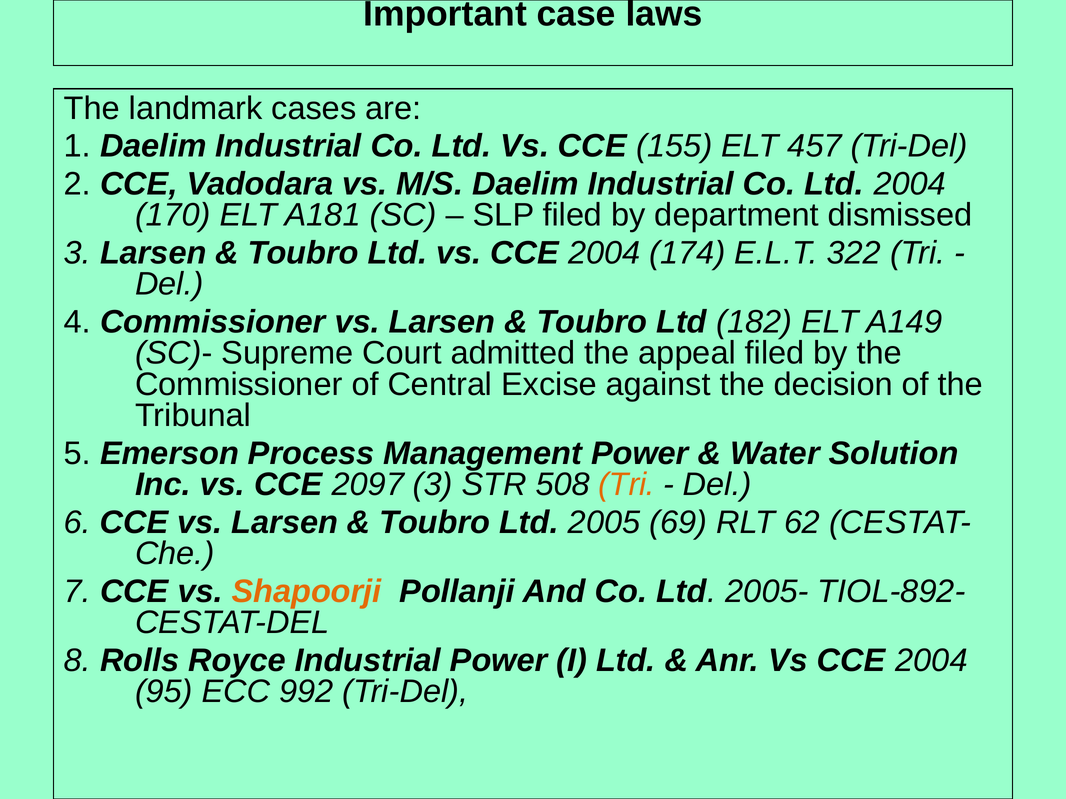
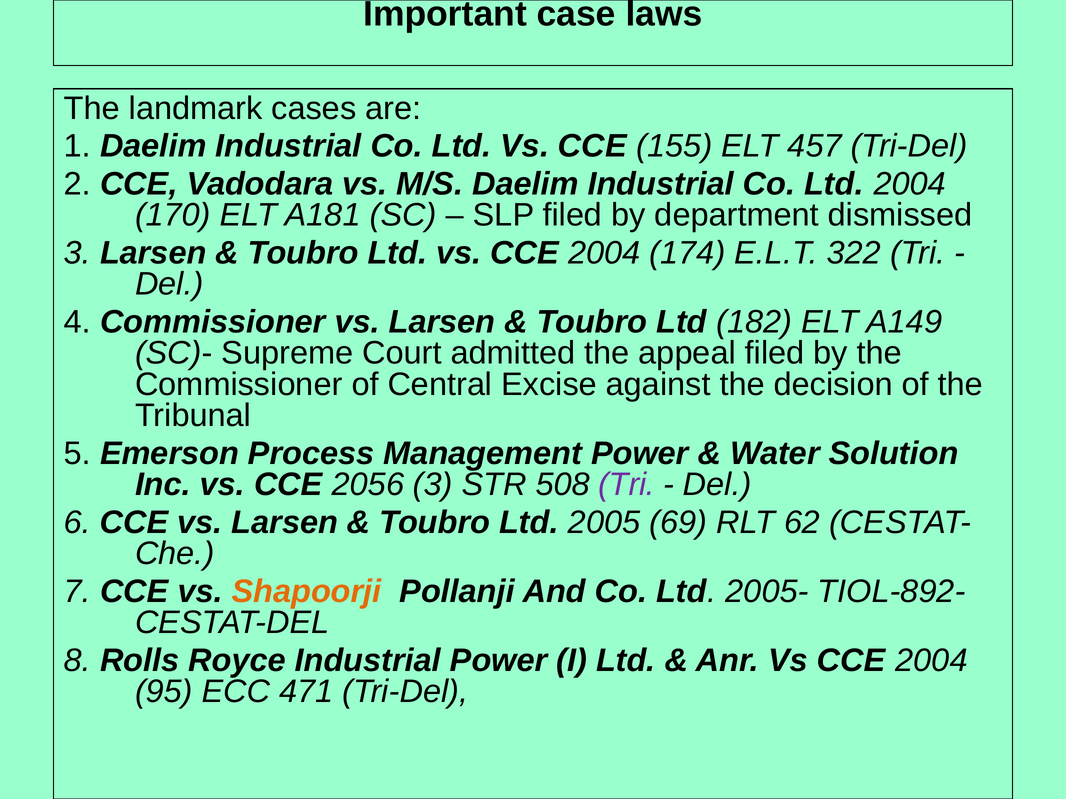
2097: 2097 -> 2056 (368, 485)
Tri colour: orange -> purple (627, 485)
992: 992 -> 471 (306, 692)
